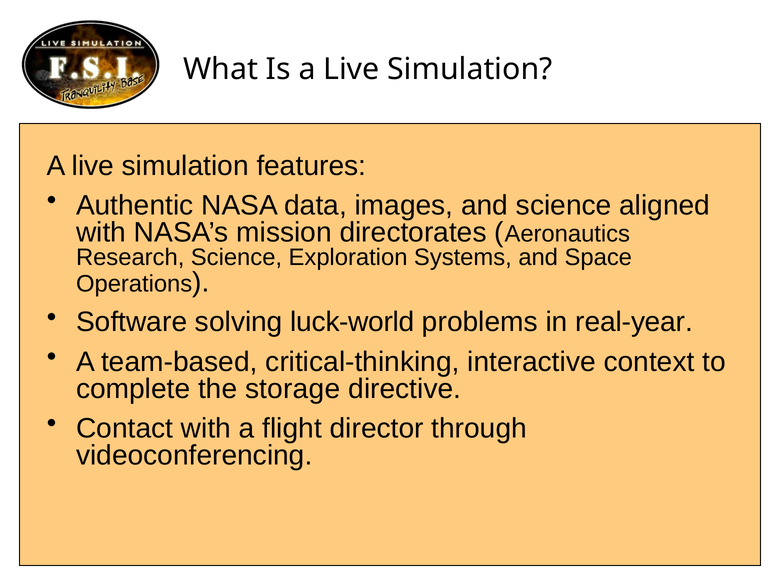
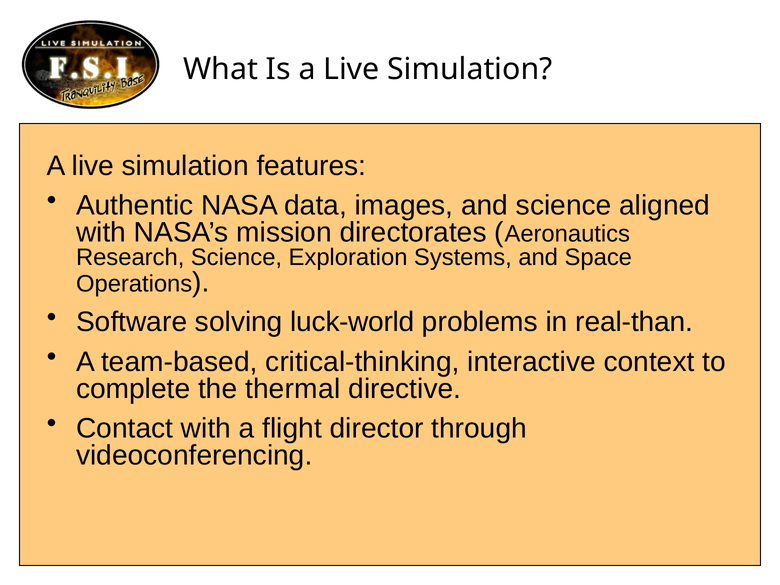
real-year: real-year -> real-than (634, 322)
storage: storage -> thermal (293, 389)
